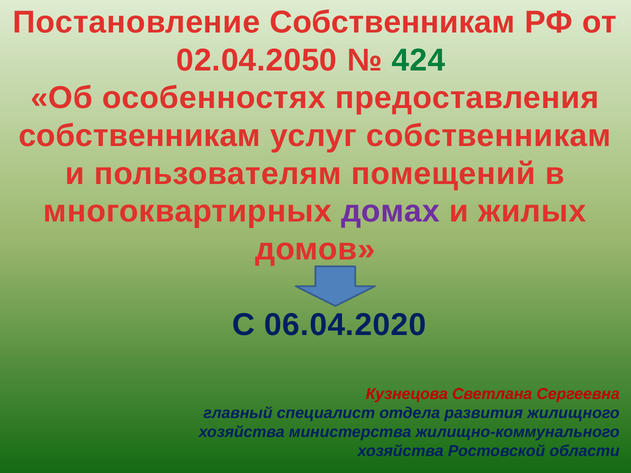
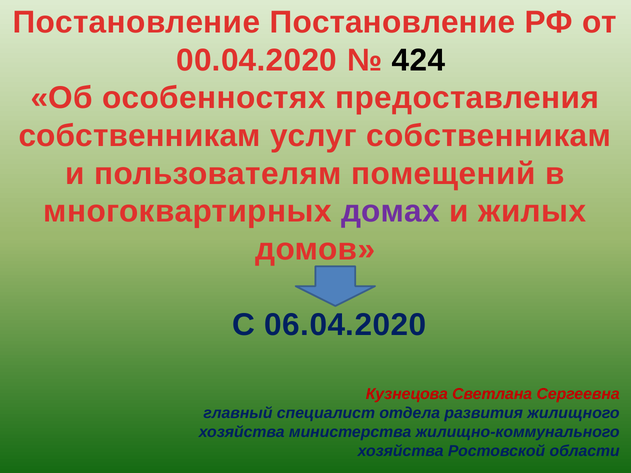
Постановление Собственникам: Собственникам -> Постановление (392, 22)
02.04.2050: 02.04.2050 -> 00.04.2020 (257, 60)
424 colour: green -> black (419, 60)
